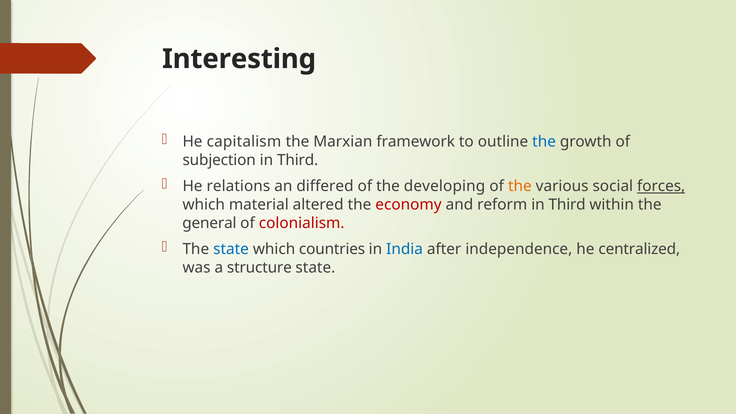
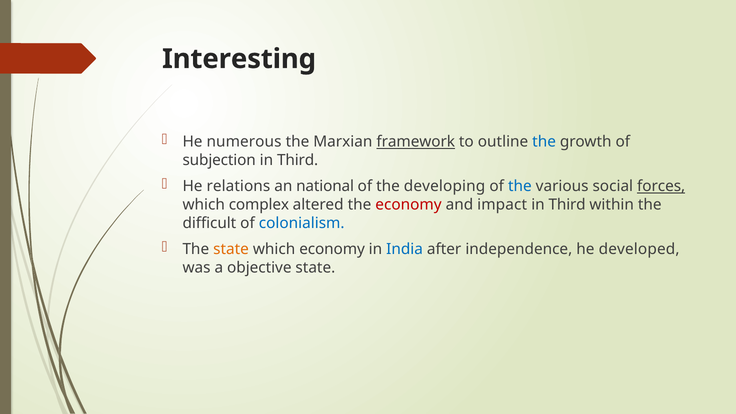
capitalism: capitalism -> numerous (244, 142)
framework underline: none -> present (416, 142)
differed: differed -> national (325, 186)
the colour: orange -> blue (520, 186)
material: material -> complex (259, 205)
reform: reform -> impact (502, 205)
general: general -> difficult (209, 223)
colonialism colour: red -> blue (302, 223)
state colour: blue -> orange (231, 249)
which countries: countries -> economy (332, 249)
centralized: centralized -> developed (639, 249)
structure: structure -> objective (259, 268)
